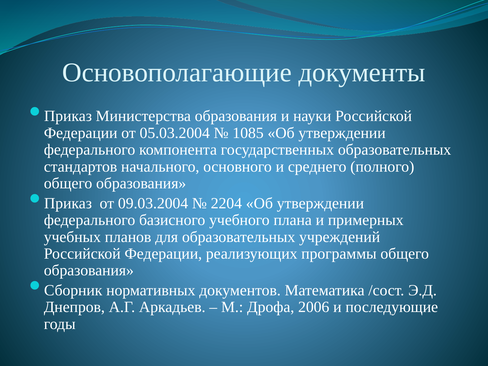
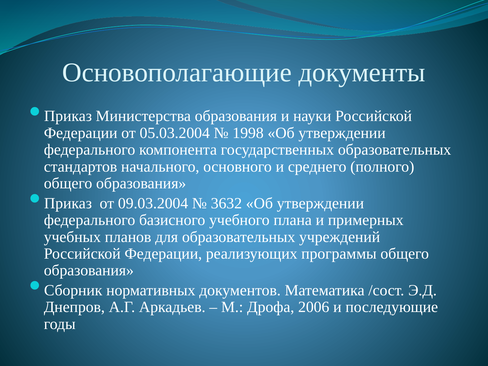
1085: 1085 -> 1998 (248, 133)
2204: 2204 -> 3632 (226, 203)
